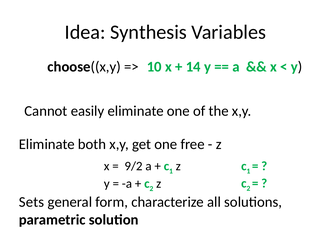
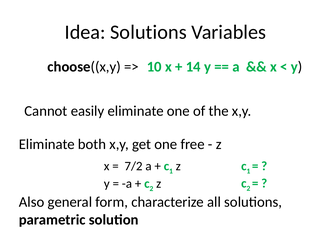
Idea Synthesis: Synthesis -> Solutions (148, 32)
9/2: 9/2 -> 7/2 (133, 166)
Sets: Sets -> Also (32, 201)
